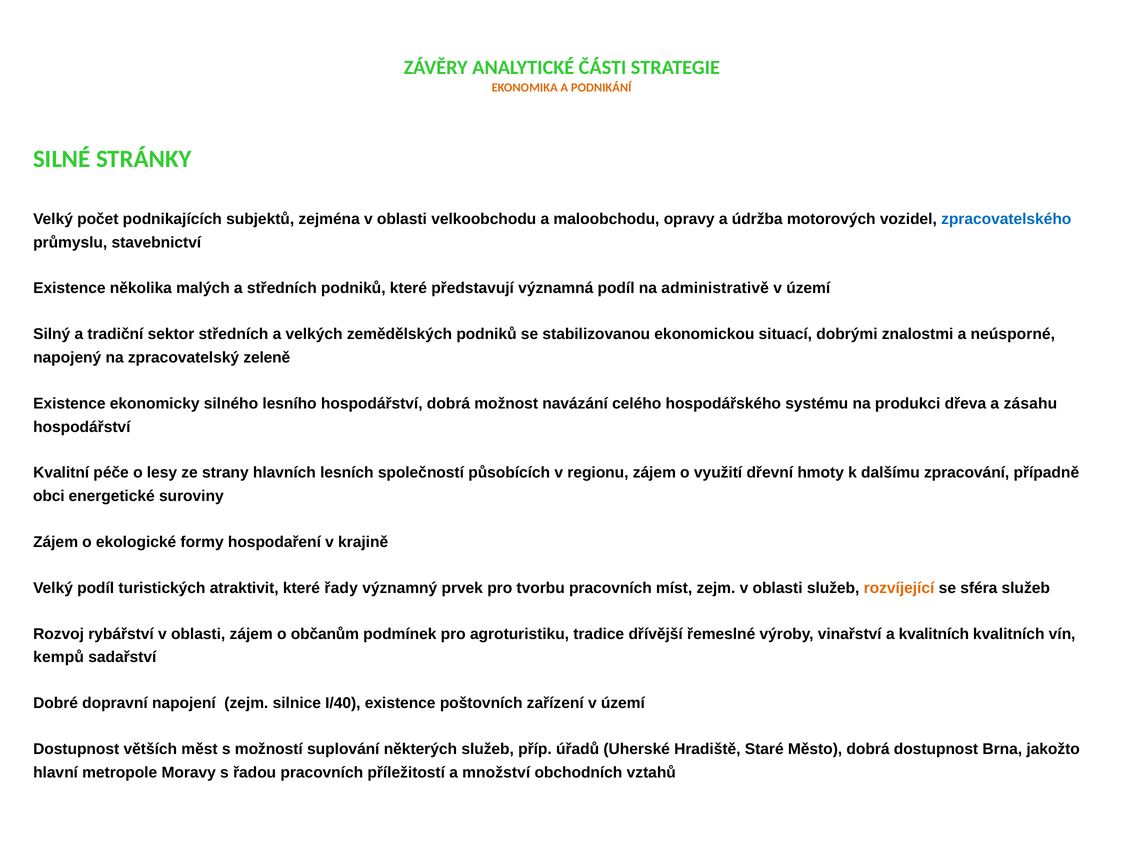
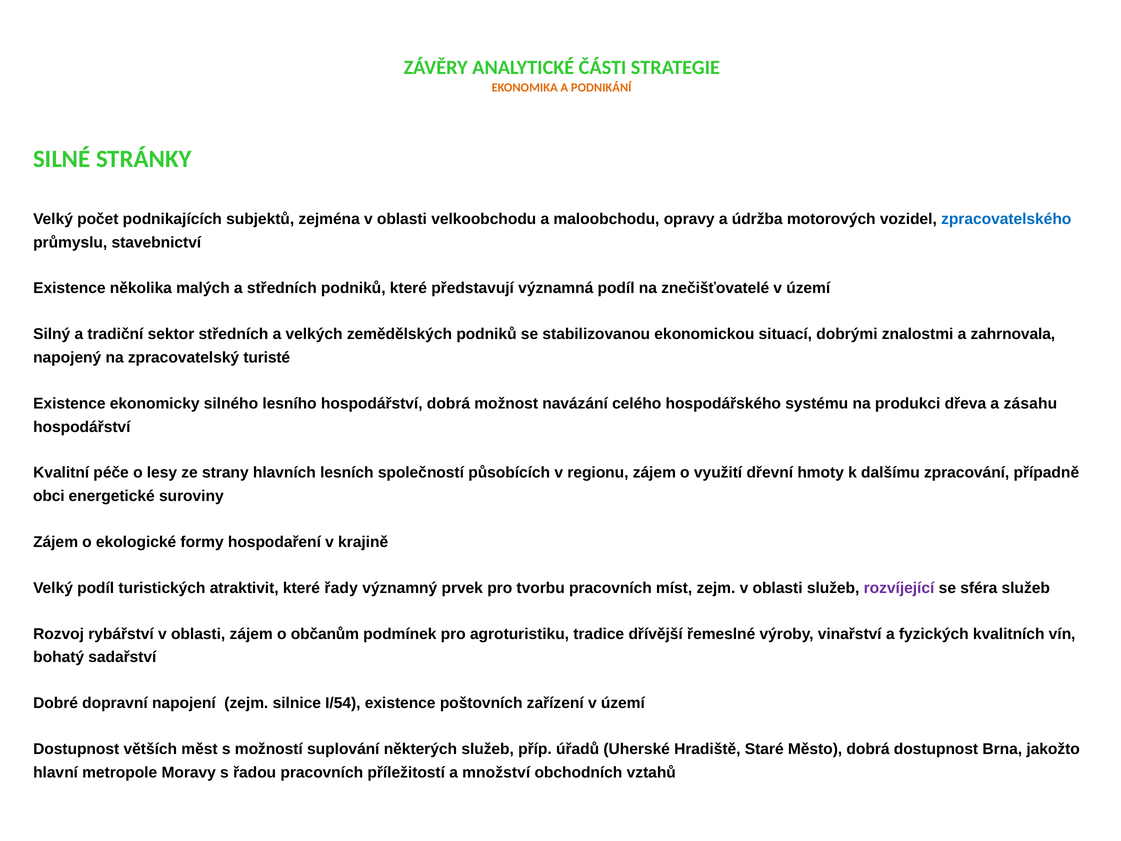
administrativě: administrativě -> znečišťovatelé (715, 288)
neúsporné: neúsporné -> zahrnovala (1013, 334)
zeleně: zeleně -> turisté (267, 358)
rozvíjející colour: orange -> purple (899, 588)
a kvalitních: kvalitních -> fyzických (934, 634)
kempů: kempů -> bohatý (59, 657)
I/40: I/40 -> I/54 (343, 703)
